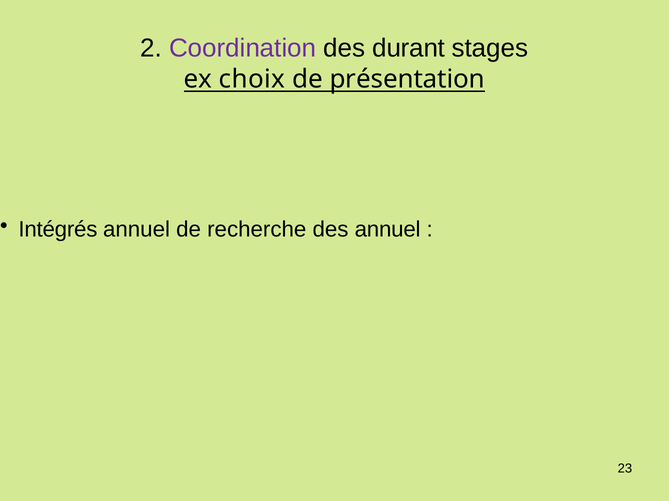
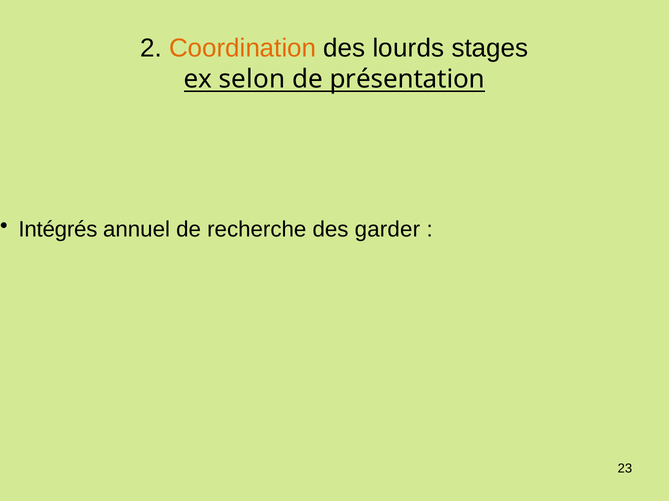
Coordination colour: purple -> orange (243, 48)
durant: durant -> lourds (408, 48)
choix: choix -> selon (252, 79)
des annuel: annuel -> garder (387, 230)
